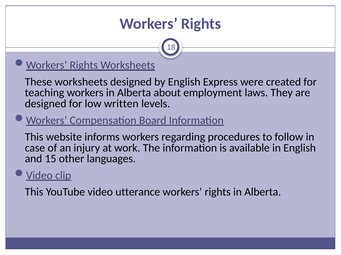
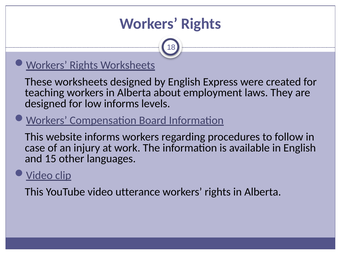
low written: written -> informs (121, 104)
